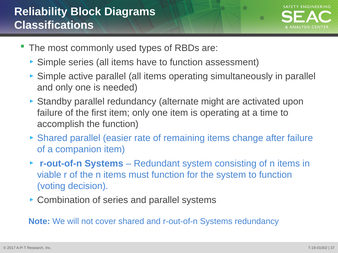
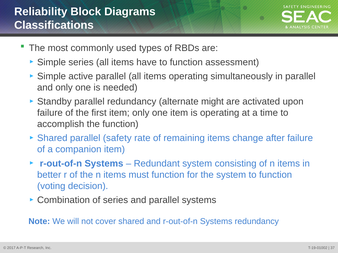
easier: easier -> safety (117, 138)
viable: viable -> better (49, 175)
